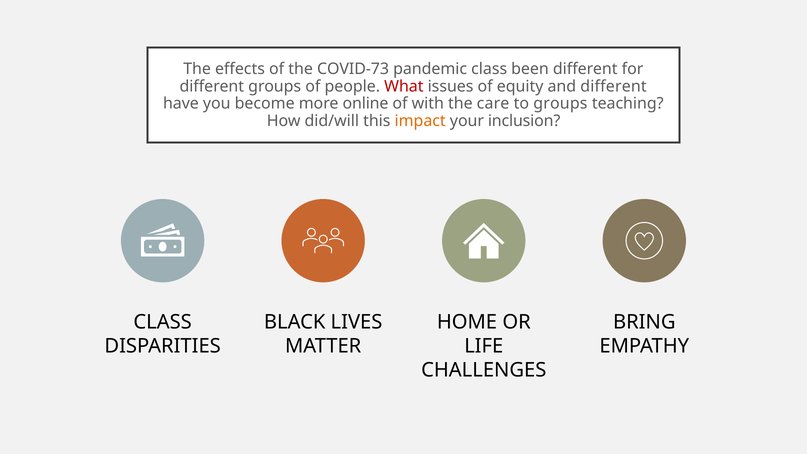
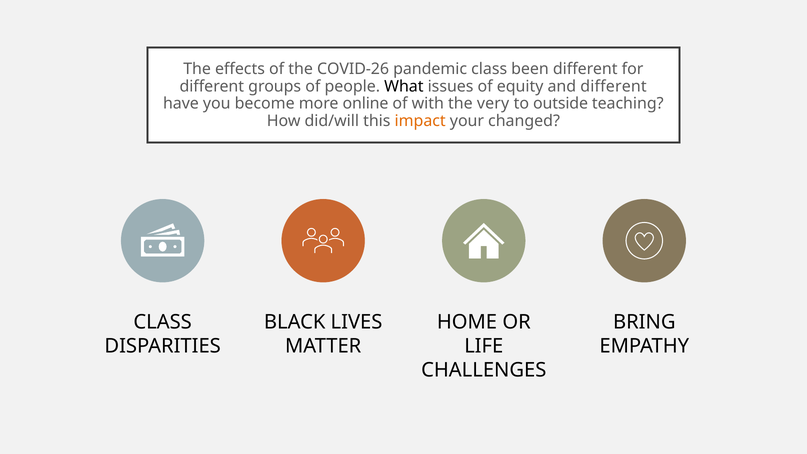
COVID-73: COVID-73 -> COVID-26 (353, 69)
What colour: red -> black (404, 86)
care: care -> very (493, 104)
to groups: groups -> outside (561, 104)
inclusion: inclusion -> changed (524, 121)
